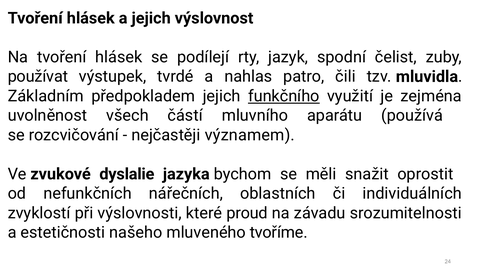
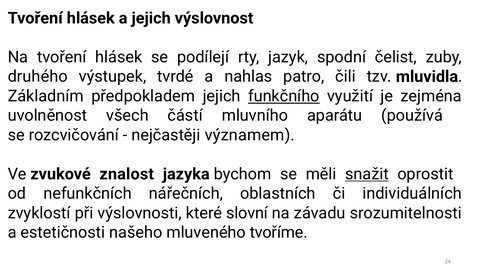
používat: používat -> druhého (38, 77)
dyslalie: dyslalie -> znalost (127, 174)
snažit underline: none -> present (367, 174)
proud: proud -> slovní (247, 213)
